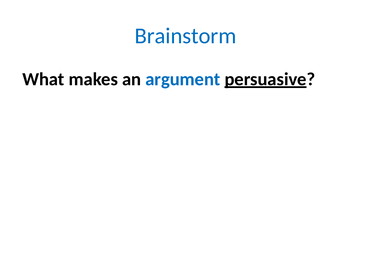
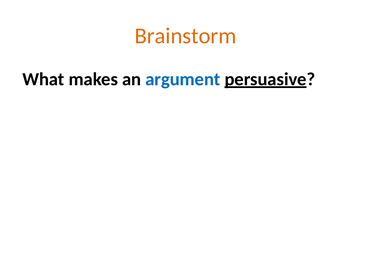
Brainstorm colour: blue -> orange (185, 36)
